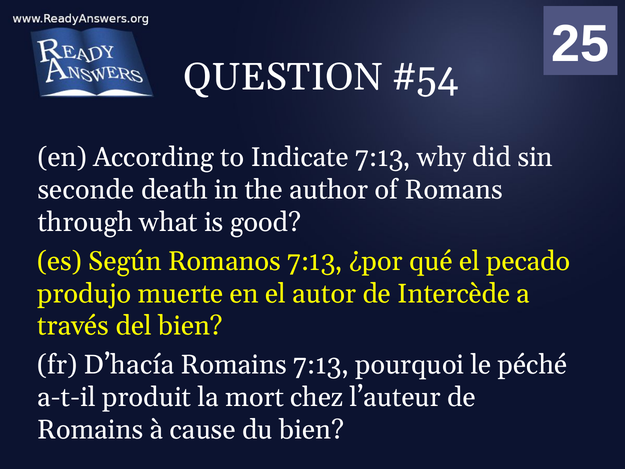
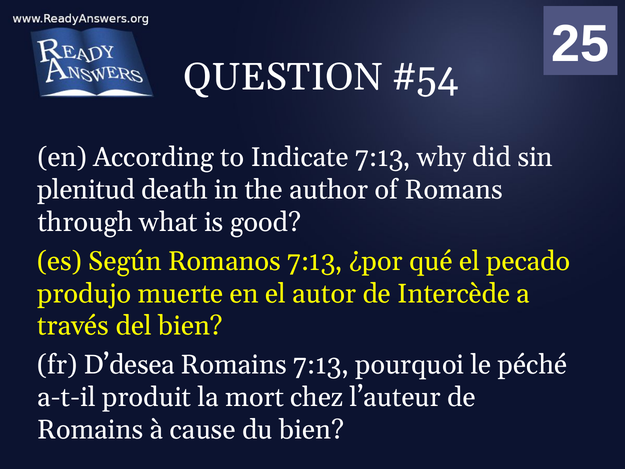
seconde: seconde -> plenitud (86, 190)
D’hacía: D’hacía -> D’desea (129, 365)
